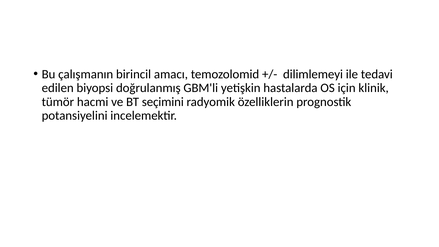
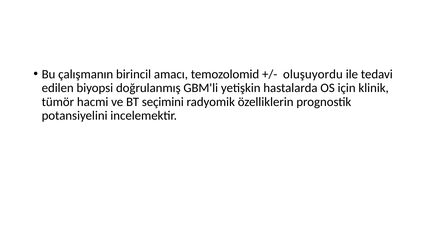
dilimlemeyi: dilimlemeyi -> oluşuyordu (313, 74)
